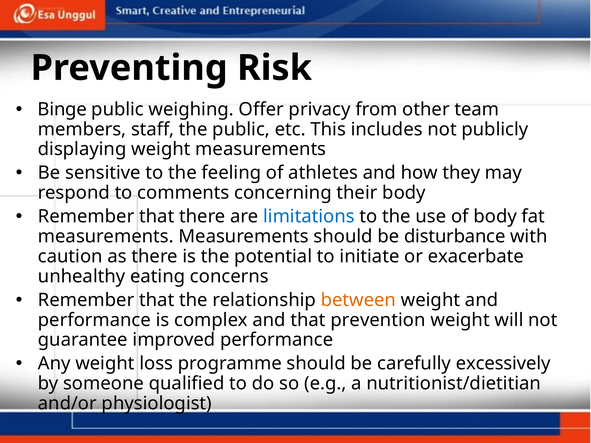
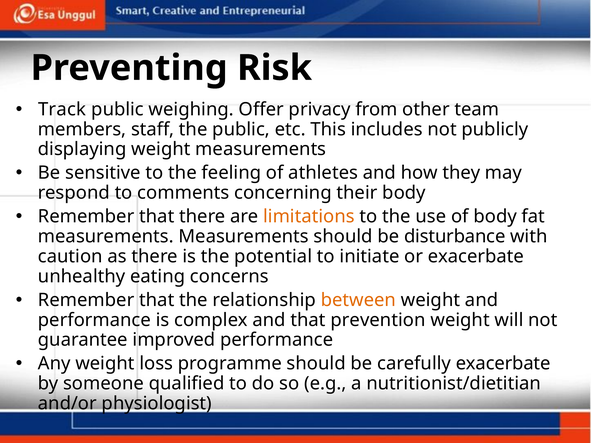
Binge: Binge -> Track (62, 109)
limitations colour: blue -> orange (309, 217)
carefully excessively: excessively -> exacerbate (503, 364)
